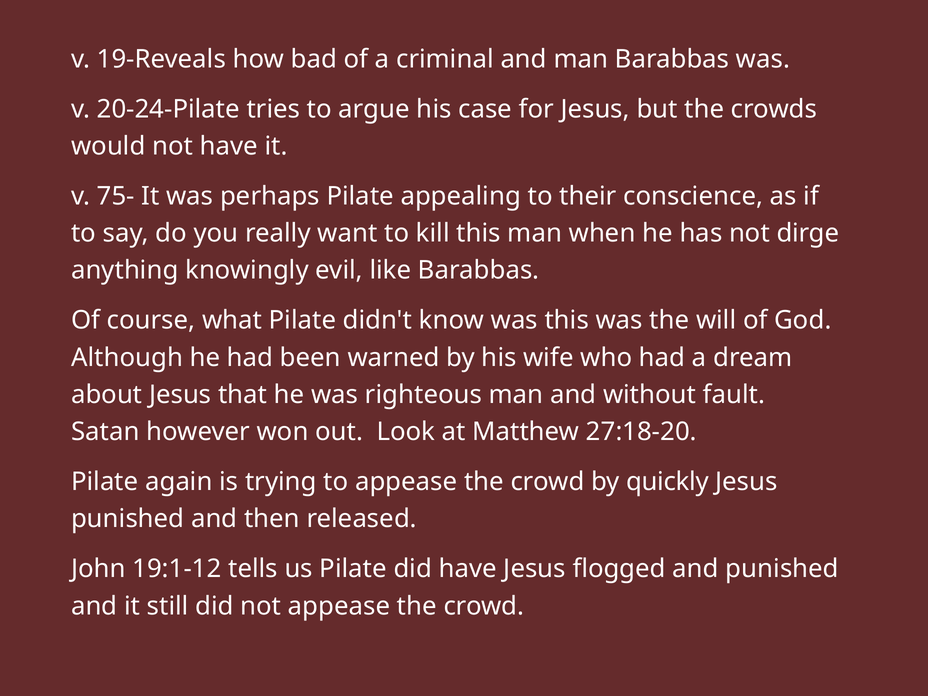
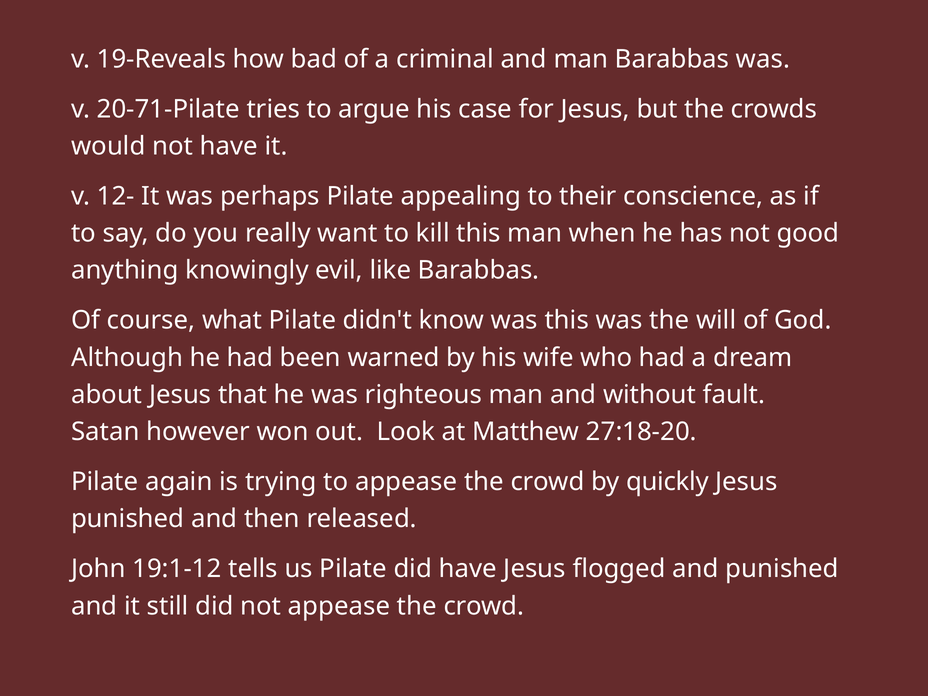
20-24-Pilate: 20-24-Pilate -> 20-71-Pilate (168, 109)
75-: 75- -> 12- (116, 196)
dirge: dirge -> good (808, 233)
